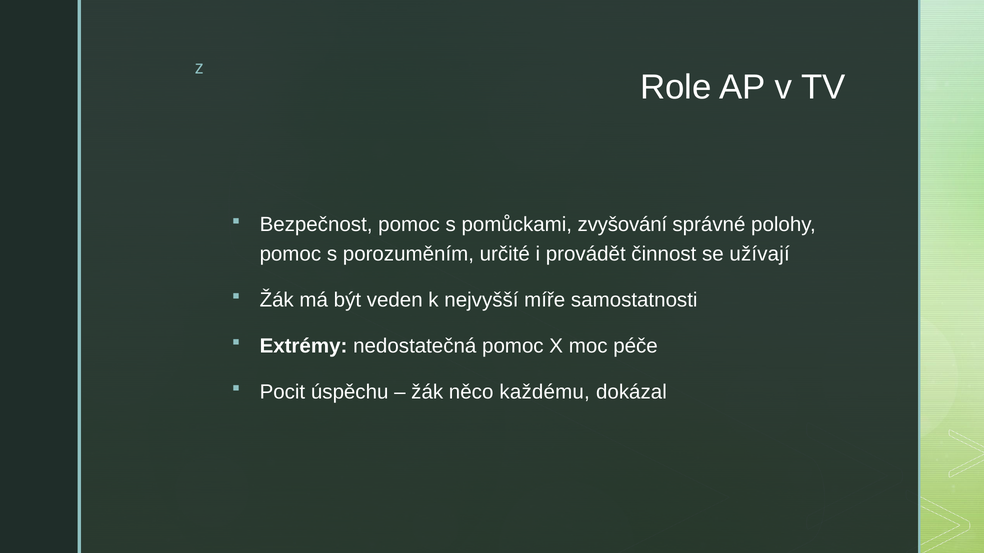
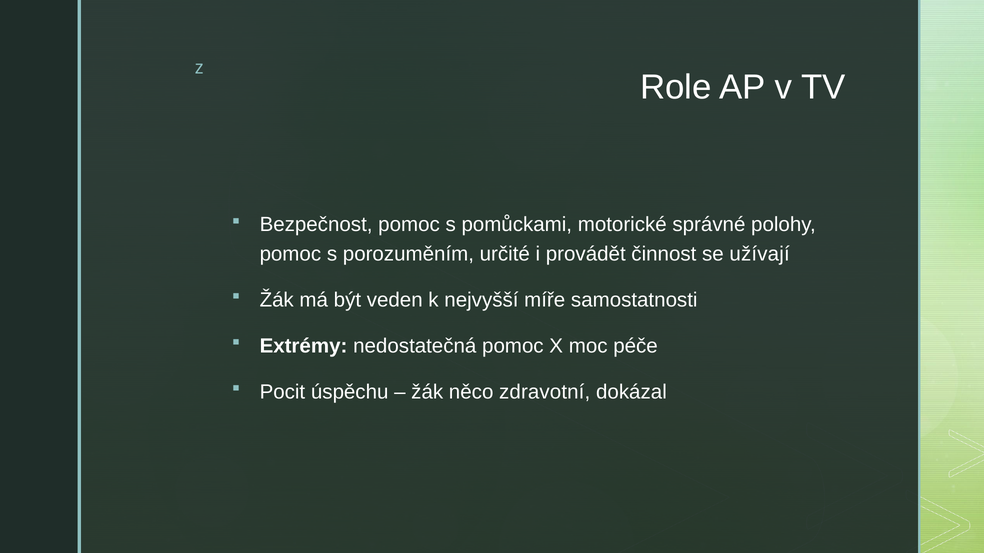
zvyšování: zvyšování -> motorické (622, 225)
každému: každému -> zdravotní (545, 392)
